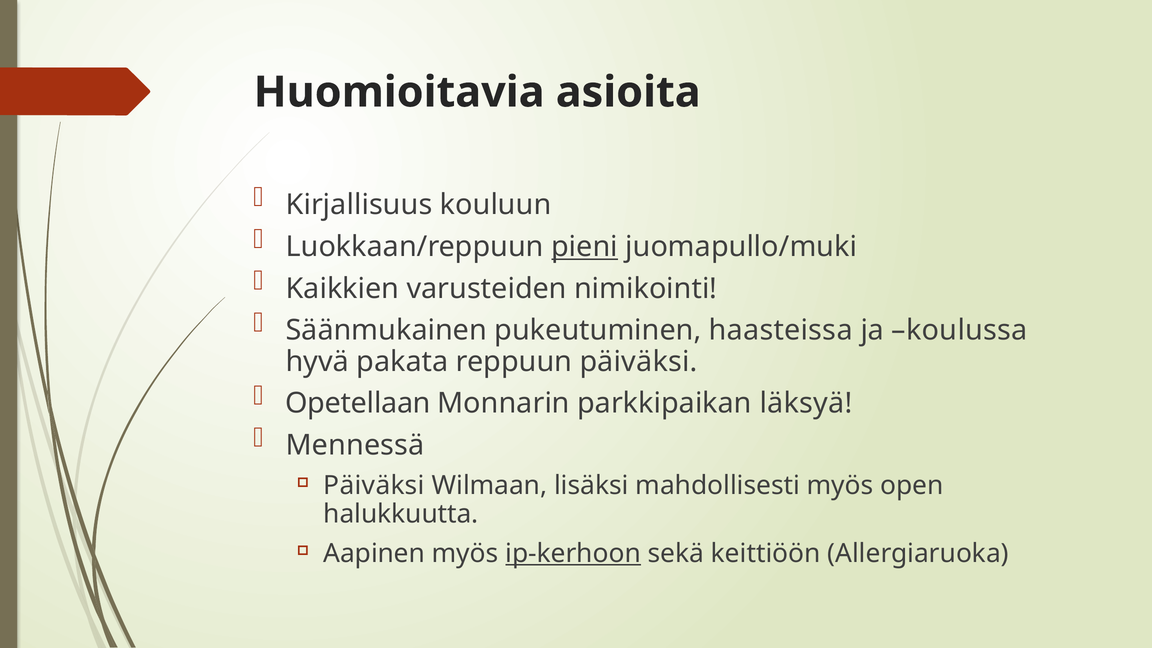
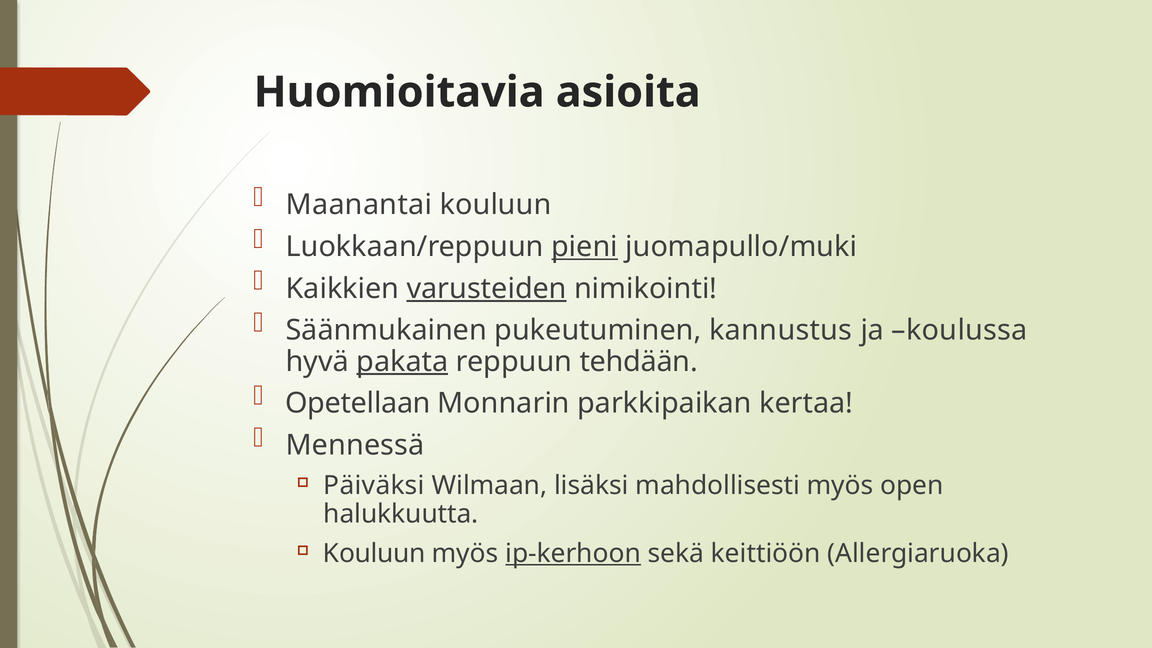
Kirjallisuus: Kirjallisuus -> Maanantai (359, 205)
varusteiden underline: none -> present (487, 289)
haasteissa: haasteissa -> kannustus (781, 330)
pakata underline: none -> present (402, 362)
reppuun päiväksi: päiväksi -> tehdään (639, 362)
läksyä: läksyä -> kertaa (806, 403)
Aapinen: Aapinen -> Kouluun (374, 553)
